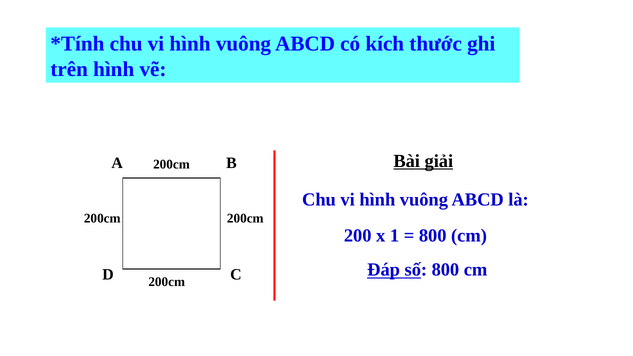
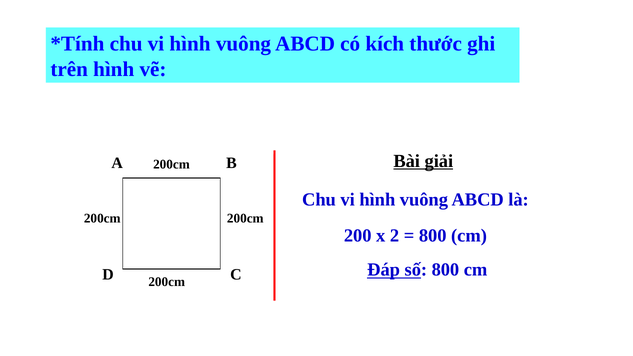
1: 1 -> 2 (395, 235)
